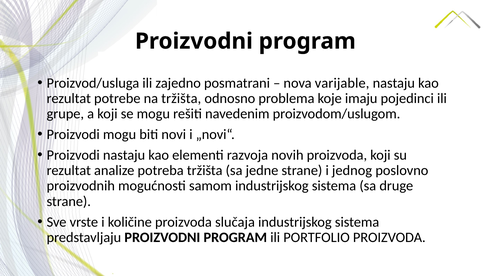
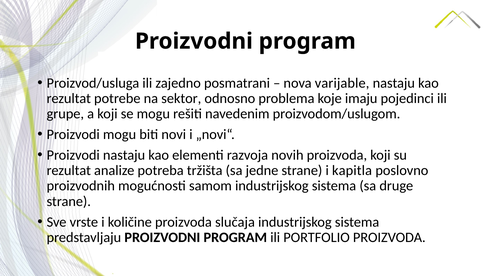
na tržišta: tržišta -> sektor (181, 98)
jednog: jednog -> kapitla (352, 171)
